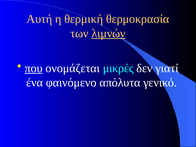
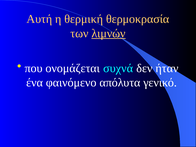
που underline: present -> none (34, 68)
μικρές: μικρές -> συχνά (118, 68)
γιατί: γιατί -> ήταν (167, 68)
